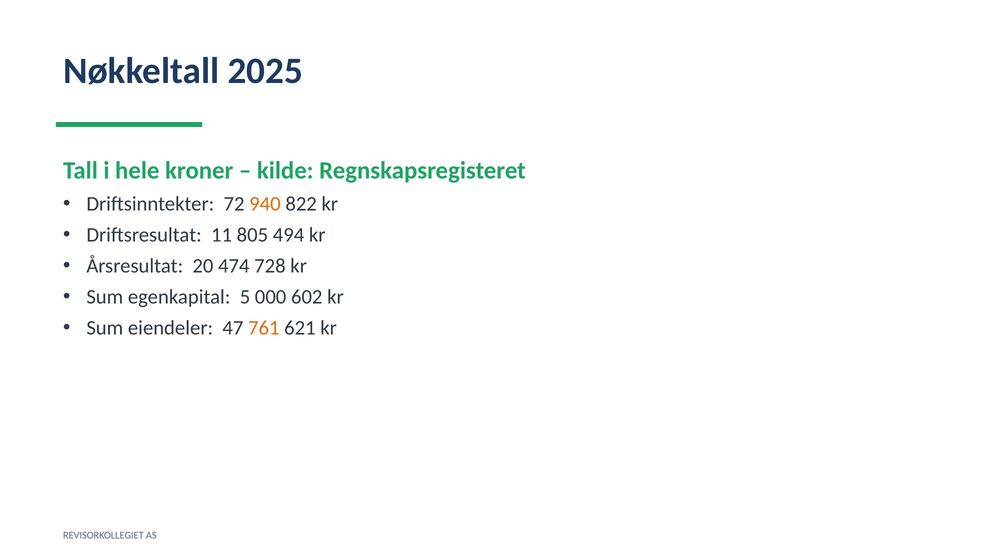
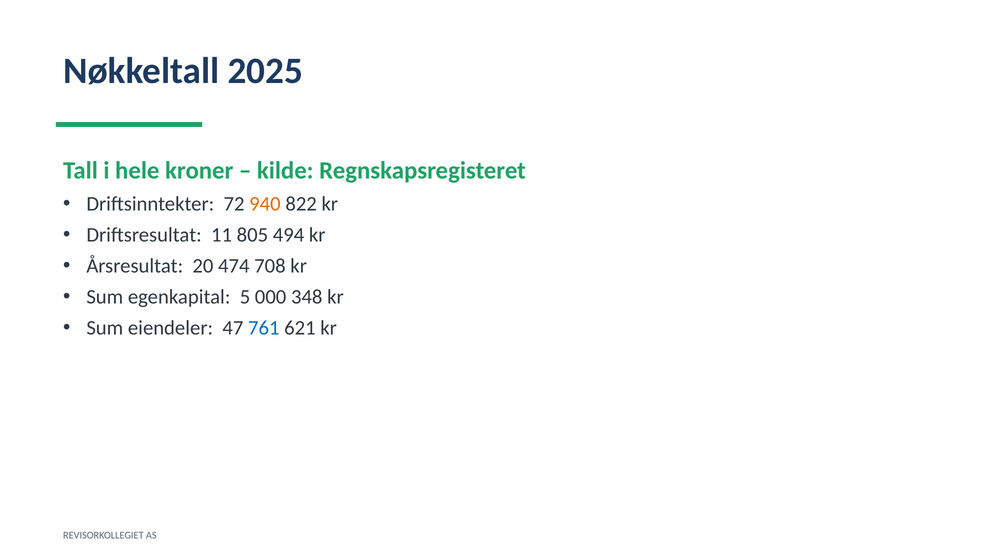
728: 728 -> 708 (270, 266)
602: 602 -> 348 (307, 297)
761 colour: orange -> blue (264, 328)
